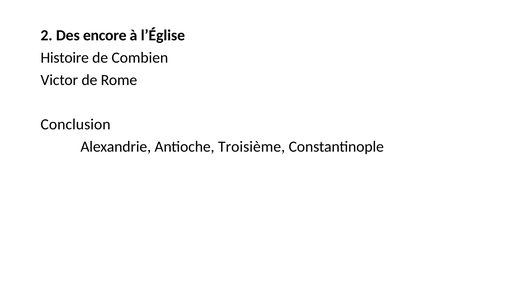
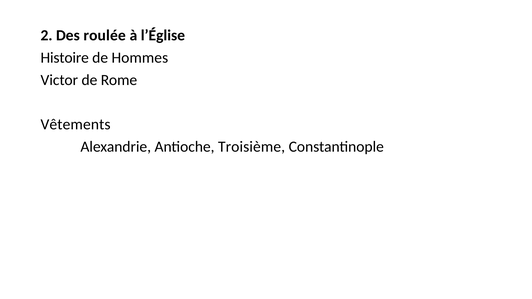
encore: encore -> roulée (105, 35)
Combien: Combien -> Hommes (140, 58)
Conclusion: Conclusion -> Vêtements (76, 125)
